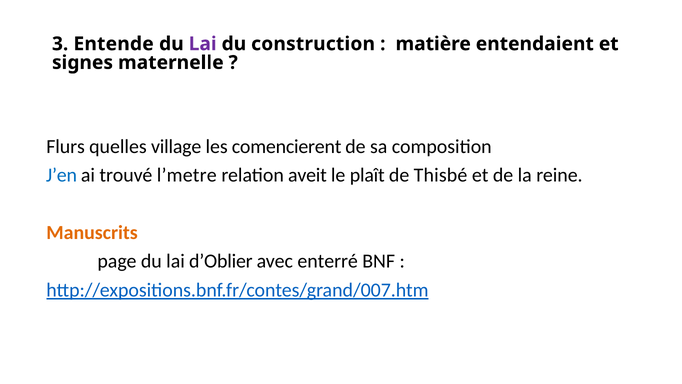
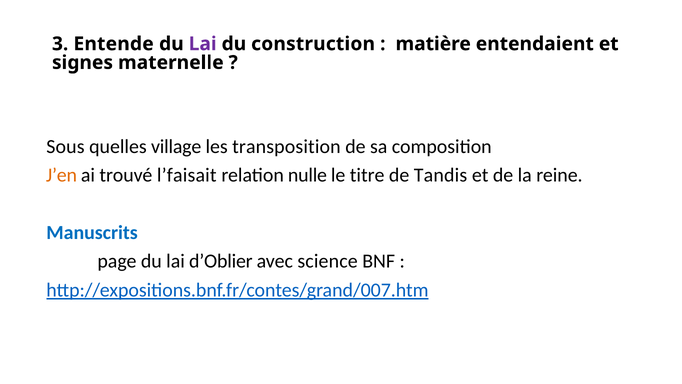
Flurs: Flurs -> Sous (65, 147)
comencierent: comencierent -> transposition (286, 147)
J’en colour: blue -> orange (61, 175)
l’metre: l’metre -> l’faisait (187, 175)
aveit: aveit -> nulle (307, 175)
plaît: plaît -> titre (367, 175)
Thisbé: Thisbé -> Tandis (441, 175)
Manuscrits colour: orange -> blue (92, 232)
enterré: enterré -> science (328, 261)
